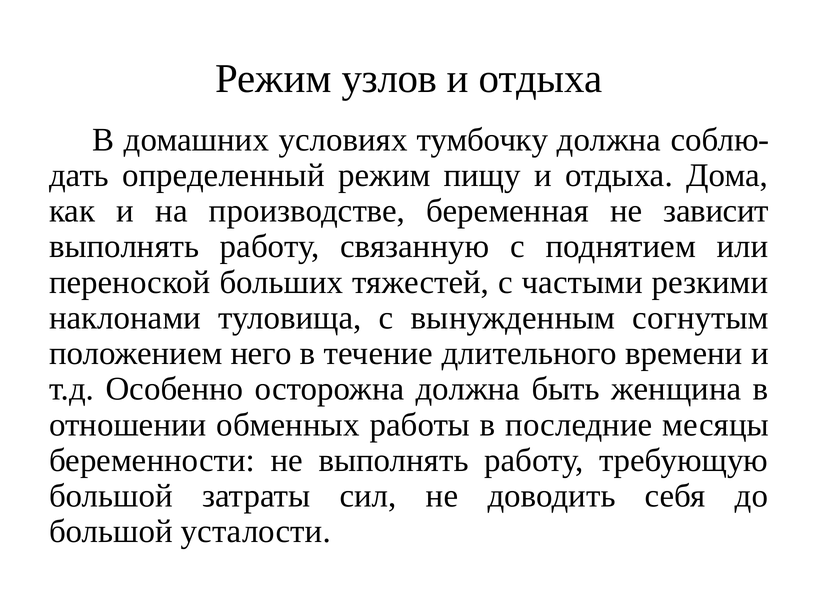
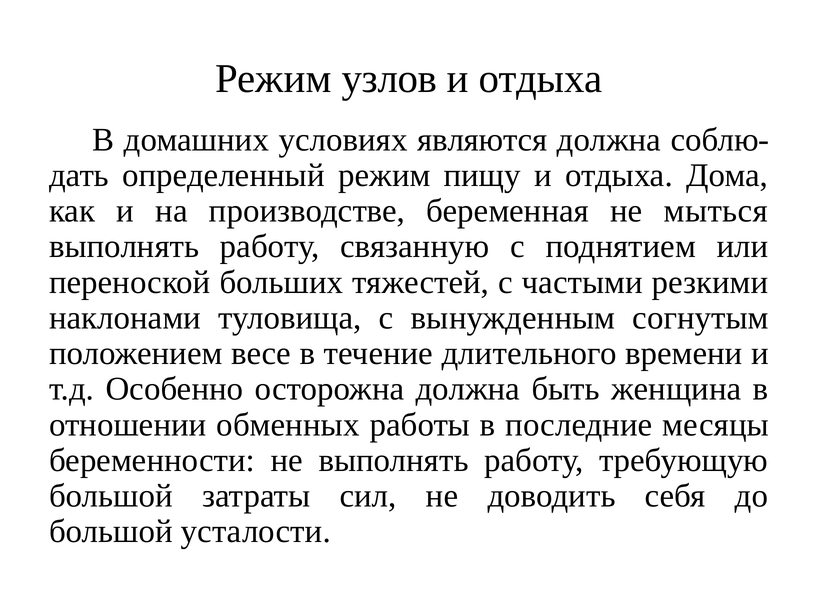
тумбочку: тумбочку -> являются (482, 140)
зависит: зависит -> мыться (716, 211)
него: него -> весе (261, 353)
